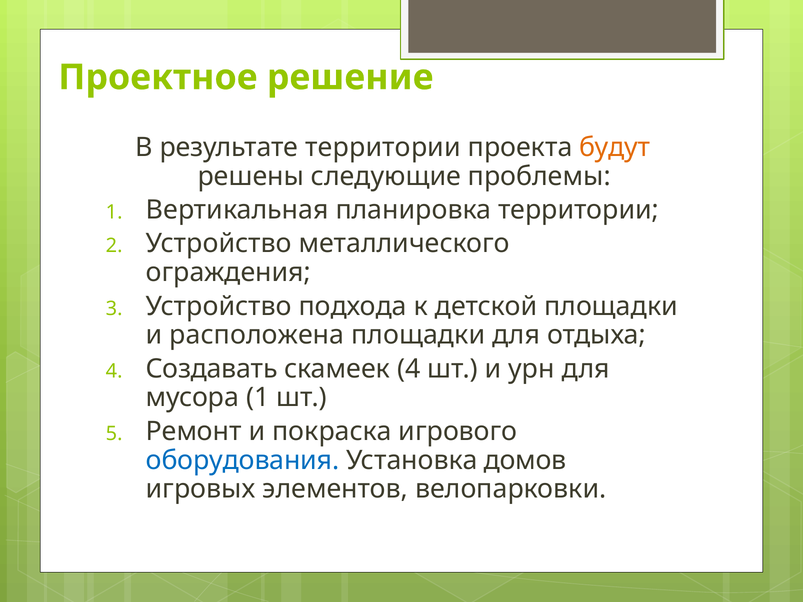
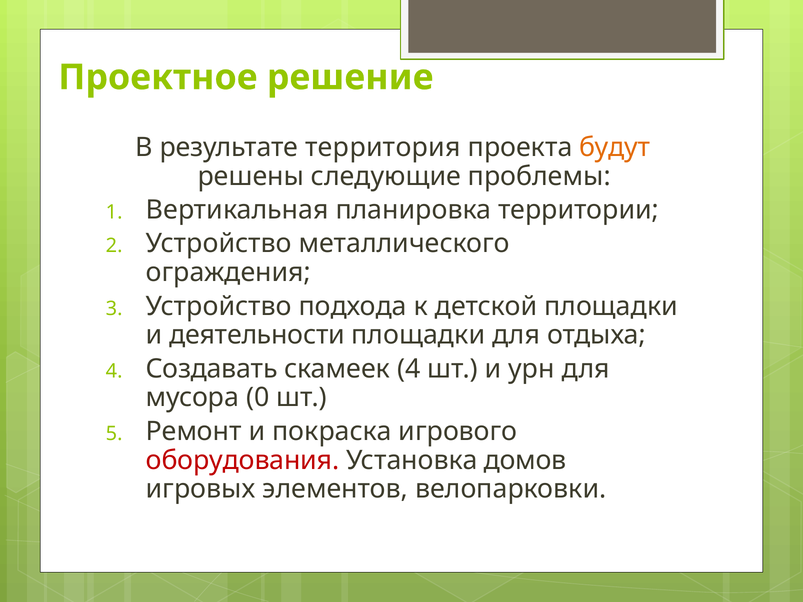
результате территории: территории -> территория (383, 147)
расположена: расположена -> деятельности (257, 335)
мусора 1: 1 -> 0 (258, 398)
оборудования colour: blue -> red (243, 460)
